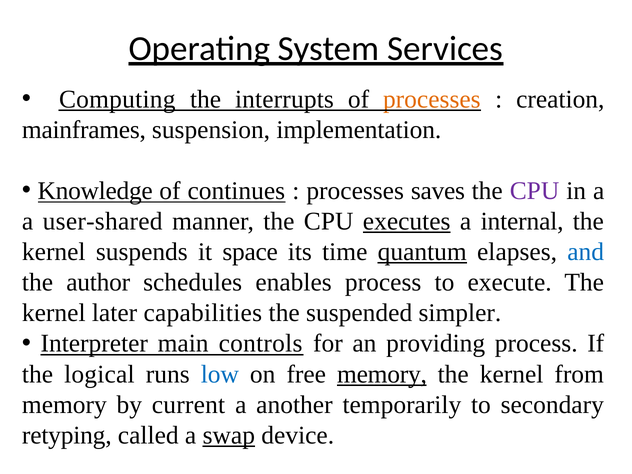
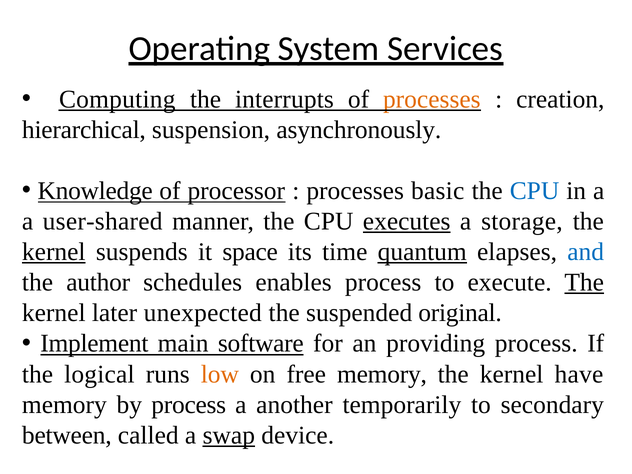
mainframes: mainframes -> hierarchical (84, 130)
implementation: implementation -> asynchronously (359, 130)
continues: continues -> processor (236, 191)
saves: saves -> basic (438, 191)
CPU colour: purple -> blue (535, 191)
internal: internal -> storage (522, 221)
kernel underline: none -> present (54, 252)
The underline: none -> present (584, 282)
capabilities: capabilities -> unexpected (203, 313)
simpler: simpler -> original (460, 313)
Interpreter: Interpreter -> Implement (94, 344)
controls: controls -> software (261, 344)
low colour: blue -> orange (220, 374)
memory underline: present -> none (382, 374)
from: from -> have (579, 374)
by current: current -> process (189, 405)
retyping: retyping -> between (67, 435)
